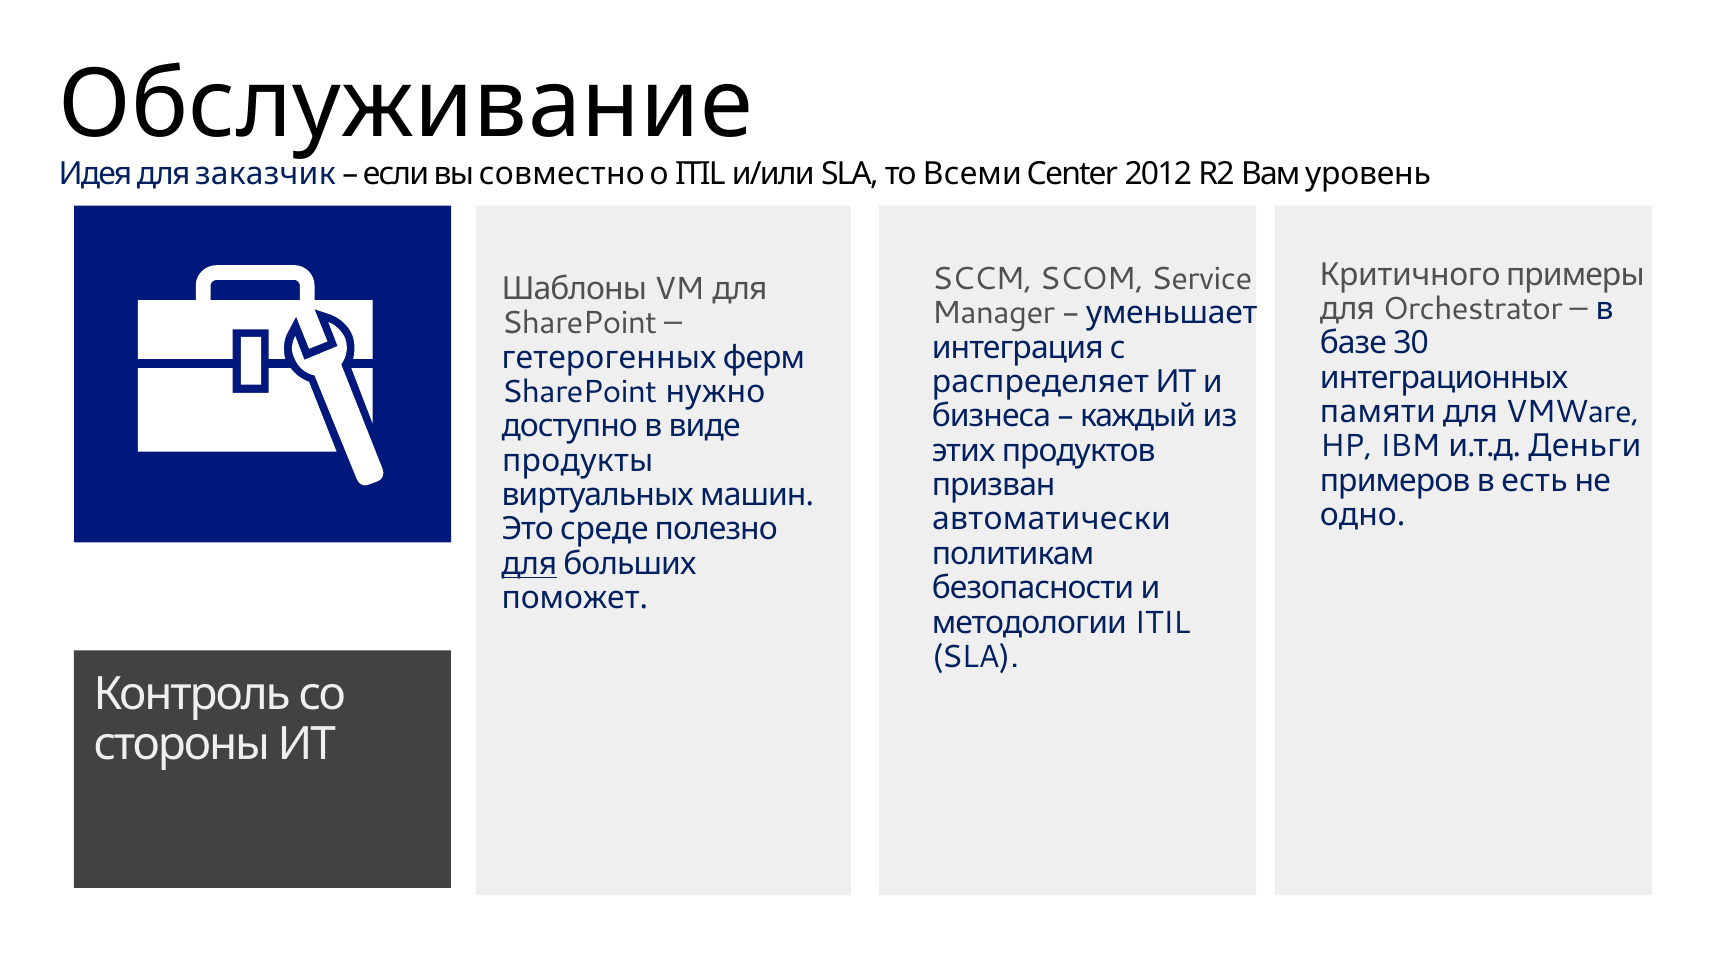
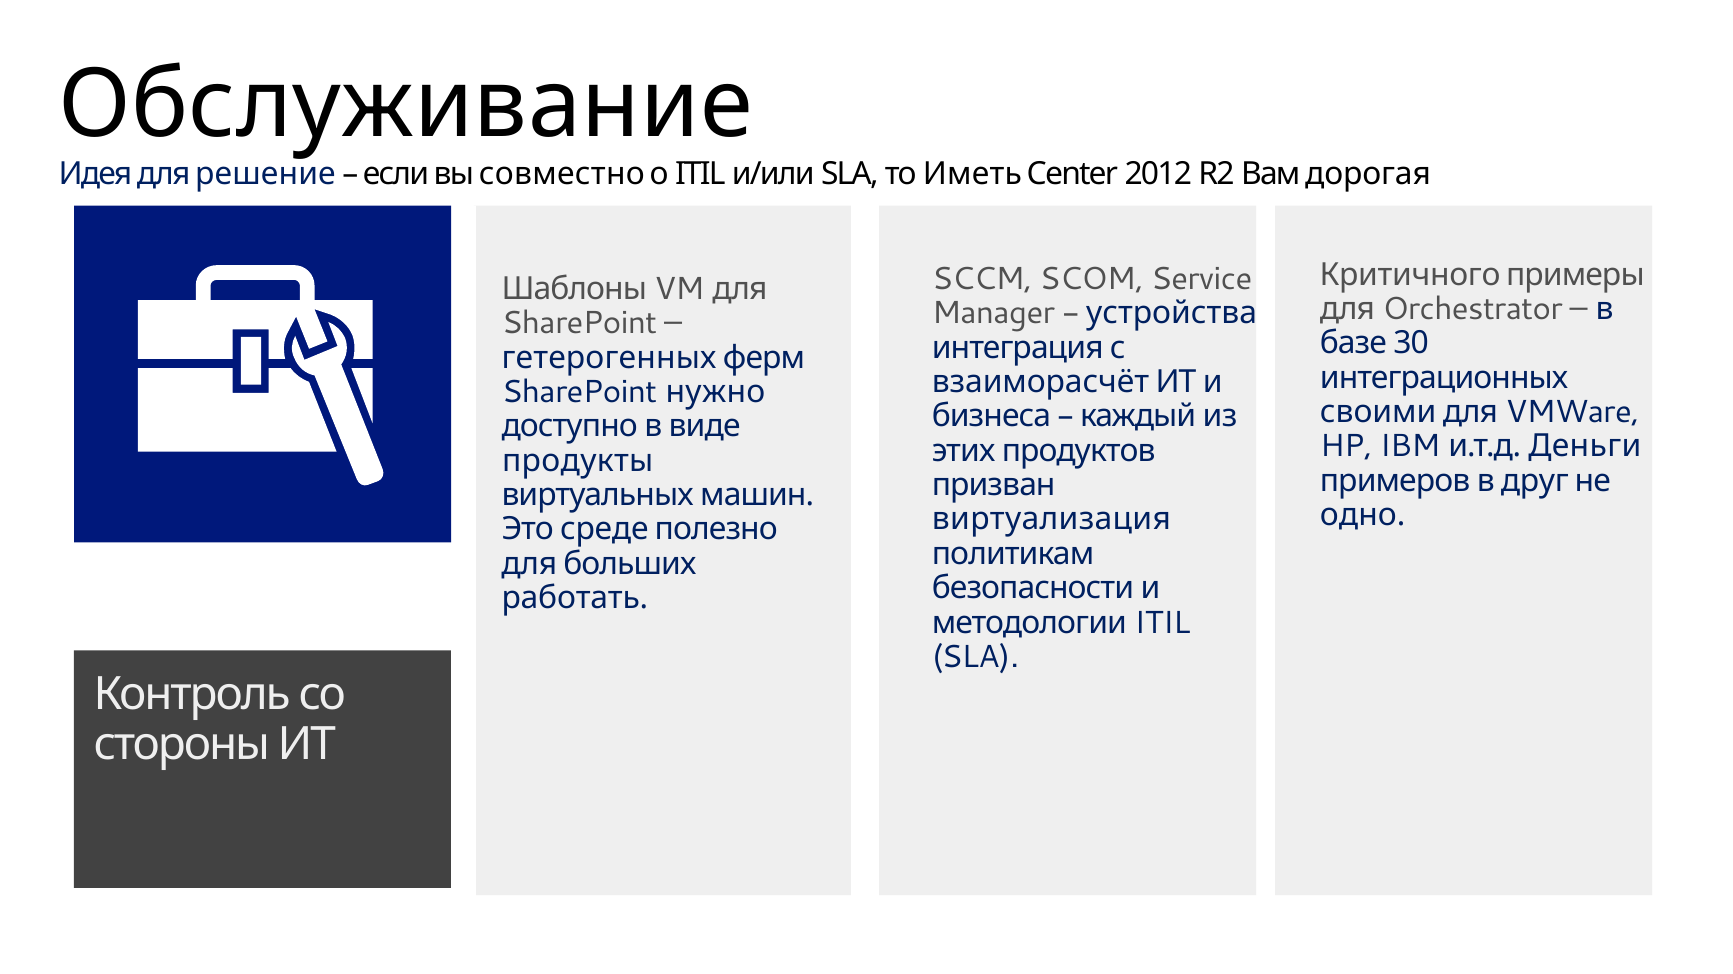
заказчик: заказчик -> решение (265, 174)
Всеми: Всеми -> Иметь (972, 174)
уровень: уровень -> дорогая (1368, 174)
уменьшает: уменьшает -> устройства (1172, 313)
распределяет: распределяет -> взаиморасчёт (1041, 382)
памяти: памяти -> своими (1378, 412)
есть: есть -> друг (1535, 481)
автоматически: автоматически -> виртуализация (1051, 520)
для underline: present -> none (529, 564)
поможет: поможет -> работать (575, 599)
